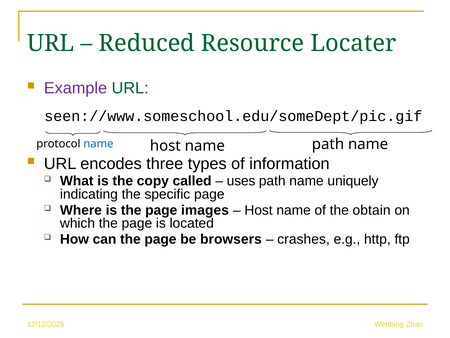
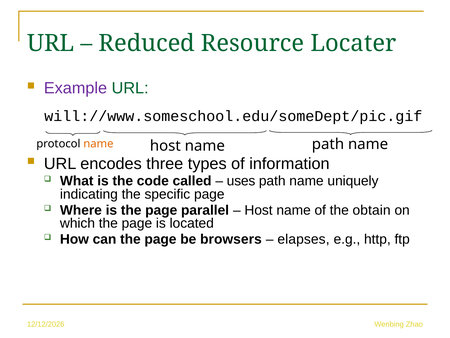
seen://www.someschool.edu/someDept/pic.gif: seen://www.someschool.edu/someDept/pic.gif -> will://www.someschool.edu/someDept/pic.gif (233, 116)
name colour: blue -> orange (98, 144)
copy: copy -> code (153, 181)
images: images -> parallel (205, 210)
crashes: crashes -> elapses (303, 239)
